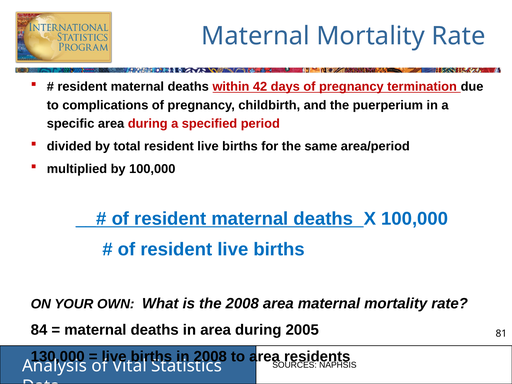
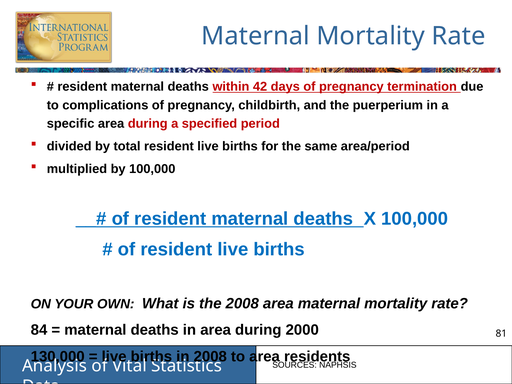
2005: 2005 -> 2000 (302, 330)
